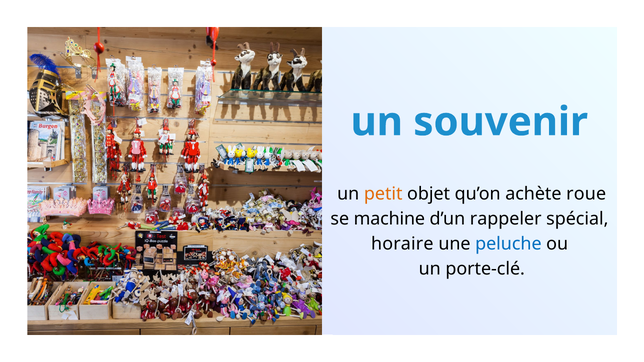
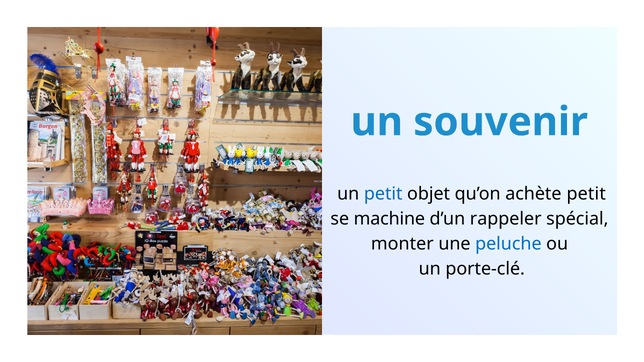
petit colour: orange -> blue (383, 194)
achète roue: roue -> petit (586, 194)
horaire: horaire -> monter (402, 244)
